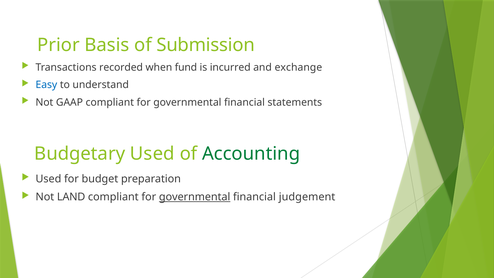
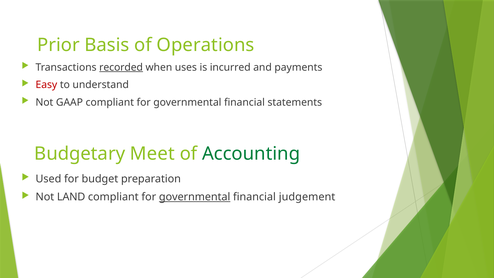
Submission: Submission -> Operations (206, 45)
recorded underline: none -> present (121, 67)
fund: fund -> uses (186, 67)
exchange: exchange -> payments (298, 67)
Easy colour: blue -> red (46, 85)
Budgetary Used: Used -> Meet (152, 154)
